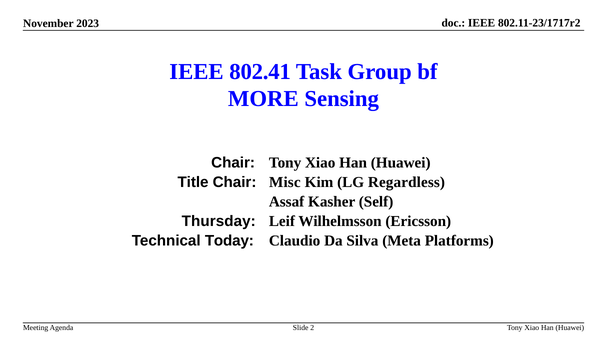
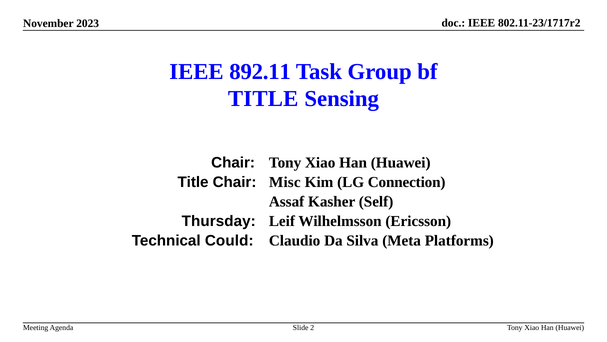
802.41: 802.41 -> 892.11 (260, 71)
MORE: MORE -> TITLE (263, 99)
Regardless: Regardless -> Connection (407, 182)
Today: Today -> Could (229, 240)
